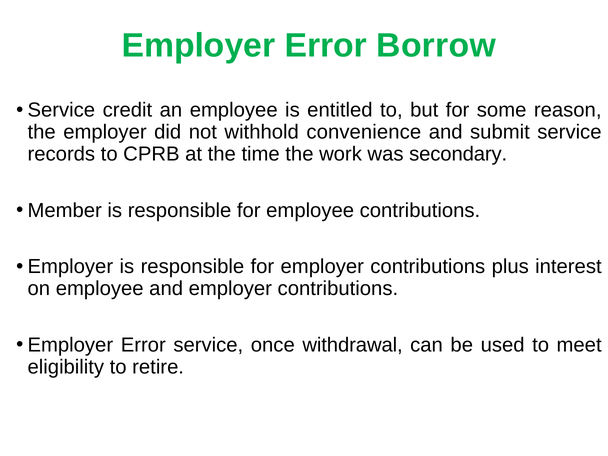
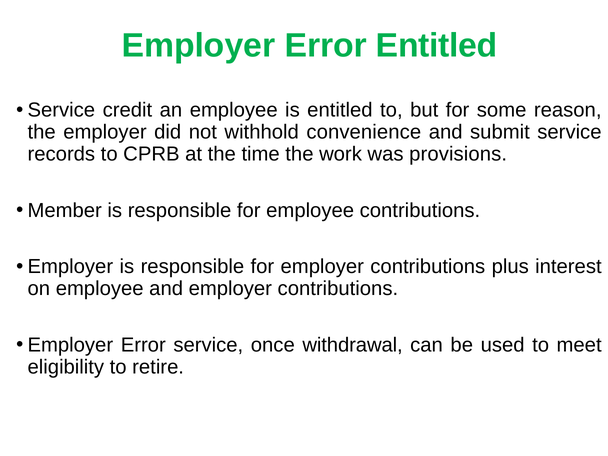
Error Borrow: Borrow -> Entitled (437, 45)
secondary: secondary -> provisions (458, 154)
